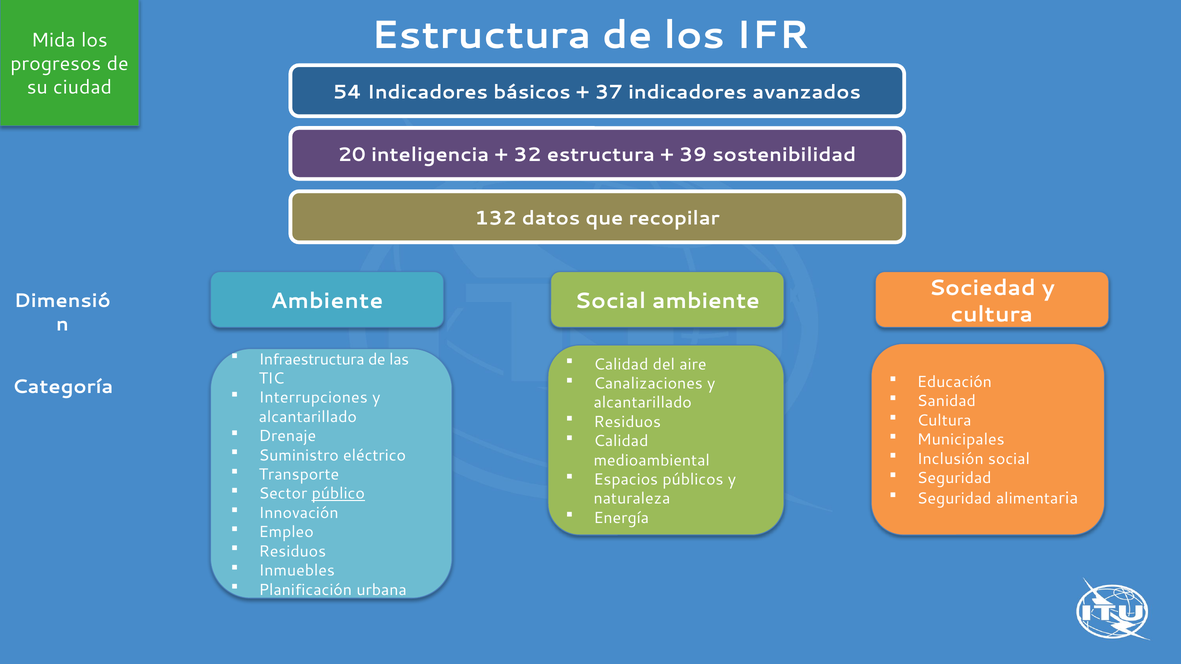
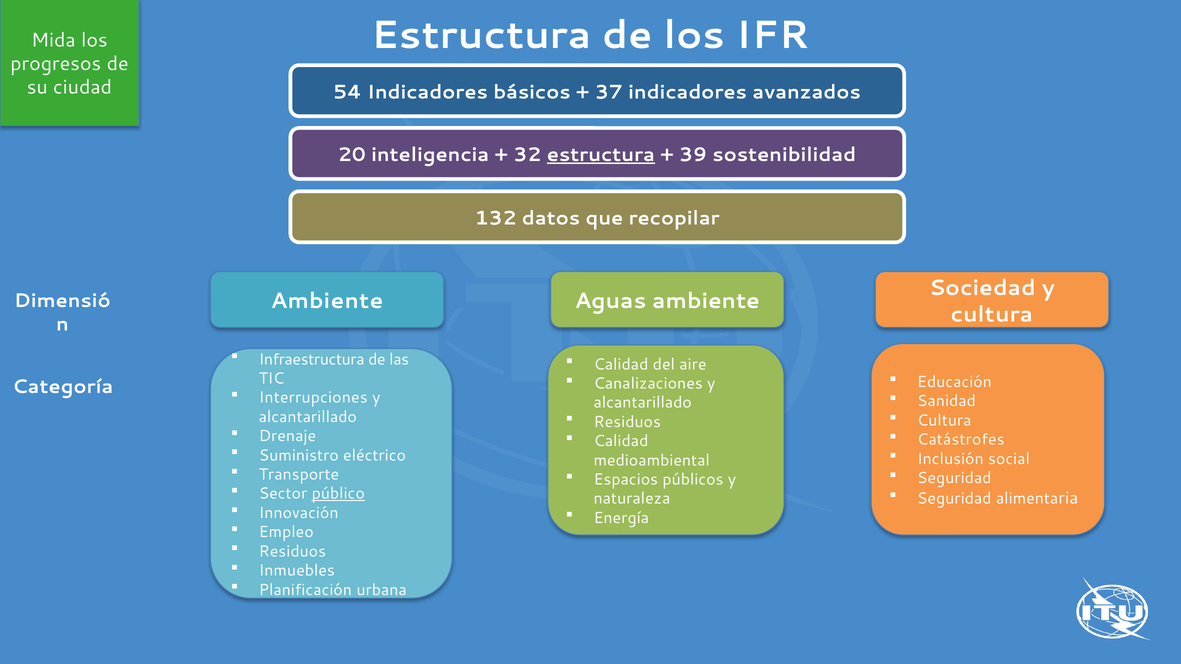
estructura underline: none -> present (601, 155)
Social: Social -> Aguas (610, 301)
Municipales: Municipales -> Catástrofes (961, 440)
